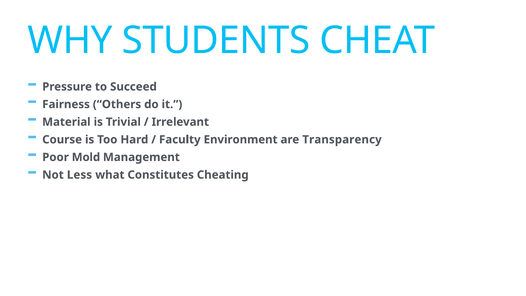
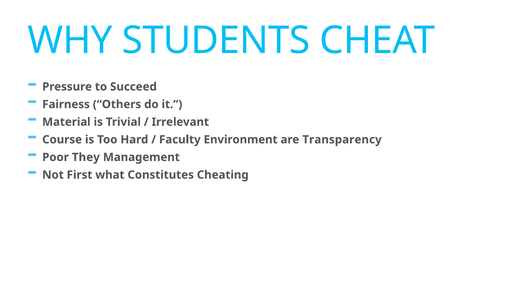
Mold: Mold -> They (86, 157)
Less: Less -> First (80, 175)
